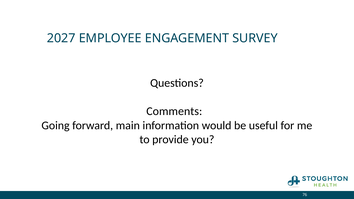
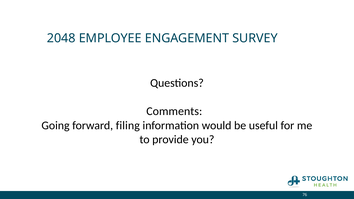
2027: 2027 -> 2048 (61, 38)
main: main -> filing (128, 125)
